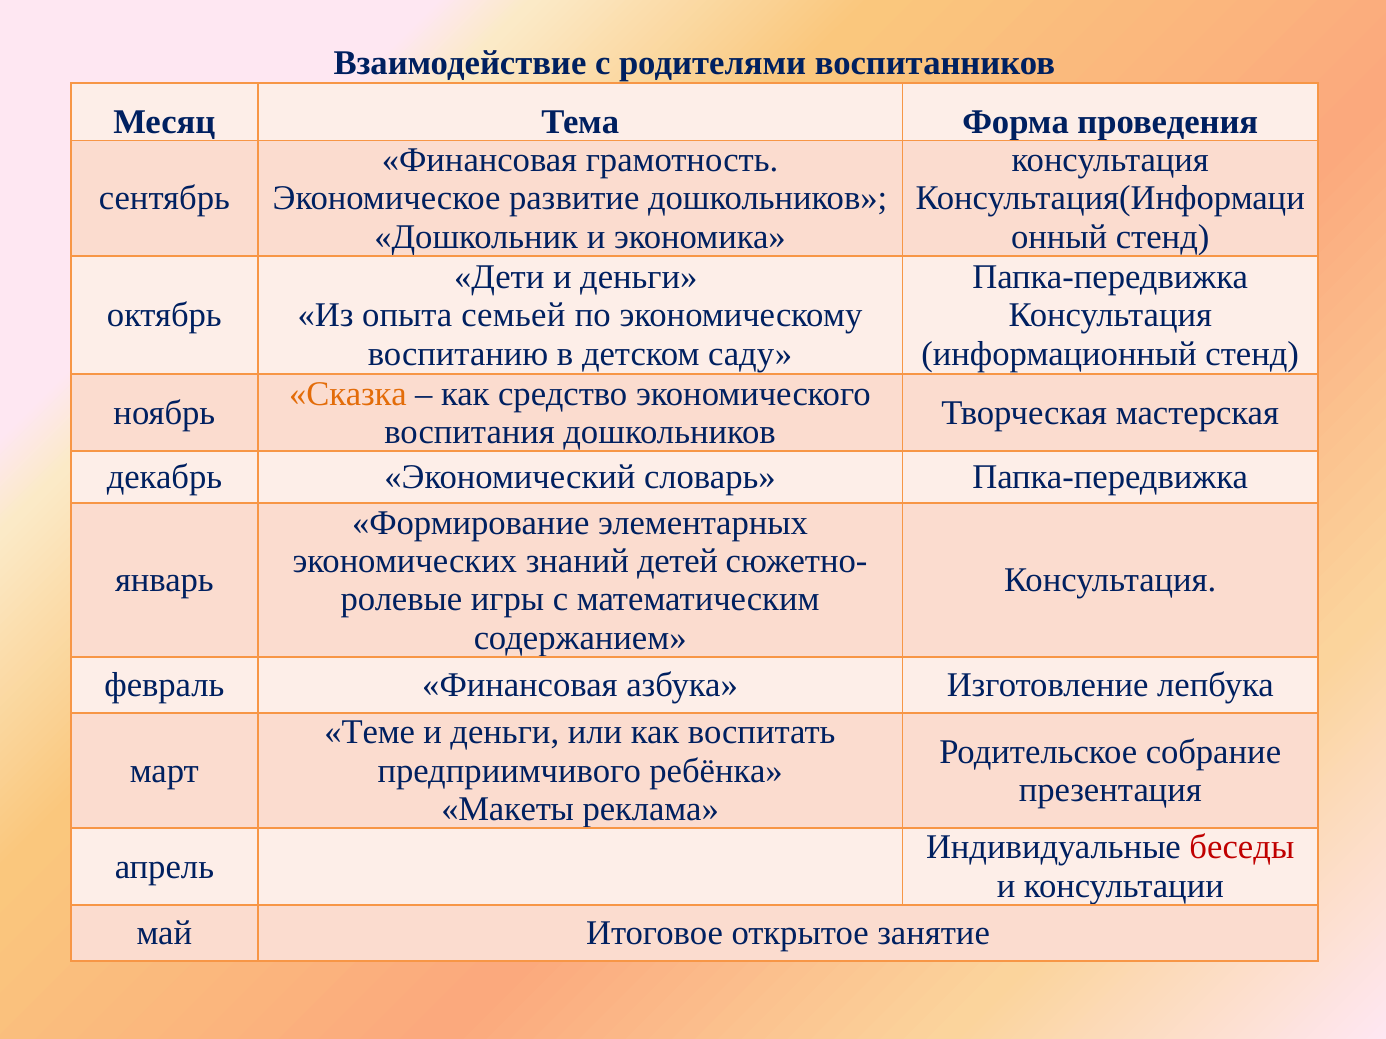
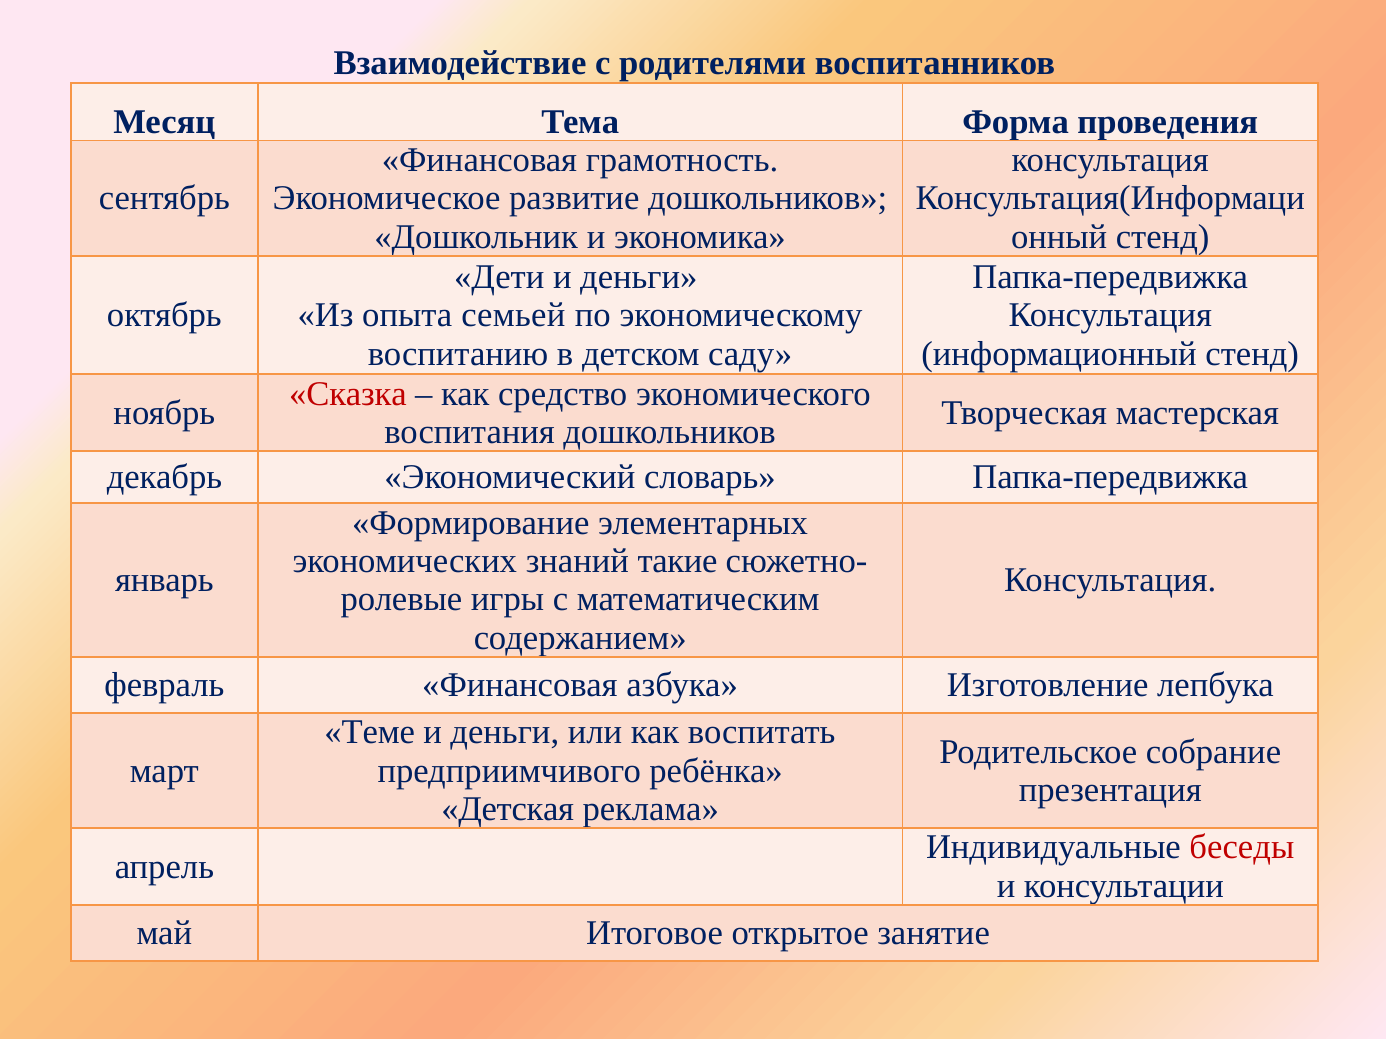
Сказка colour: orange -> red (348, 394)
детей: детей -> такие (677, 561)
Макеты: Макеты -> Детская (508, 809)
